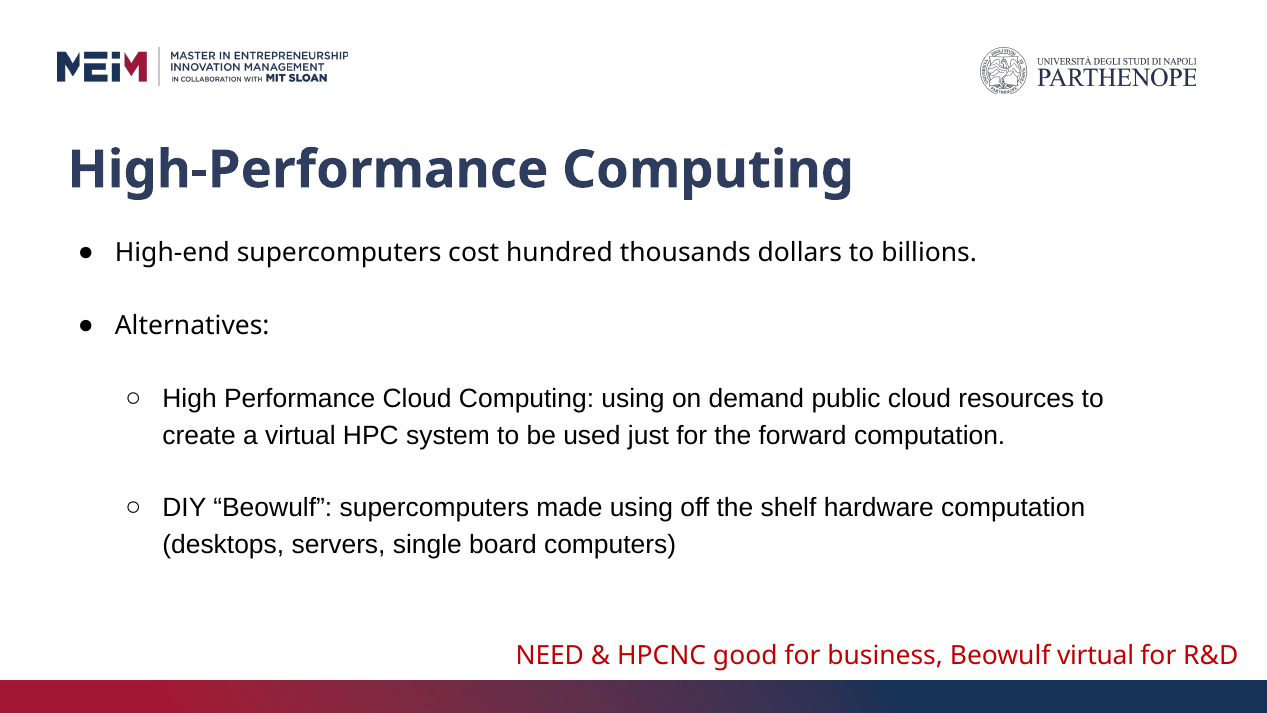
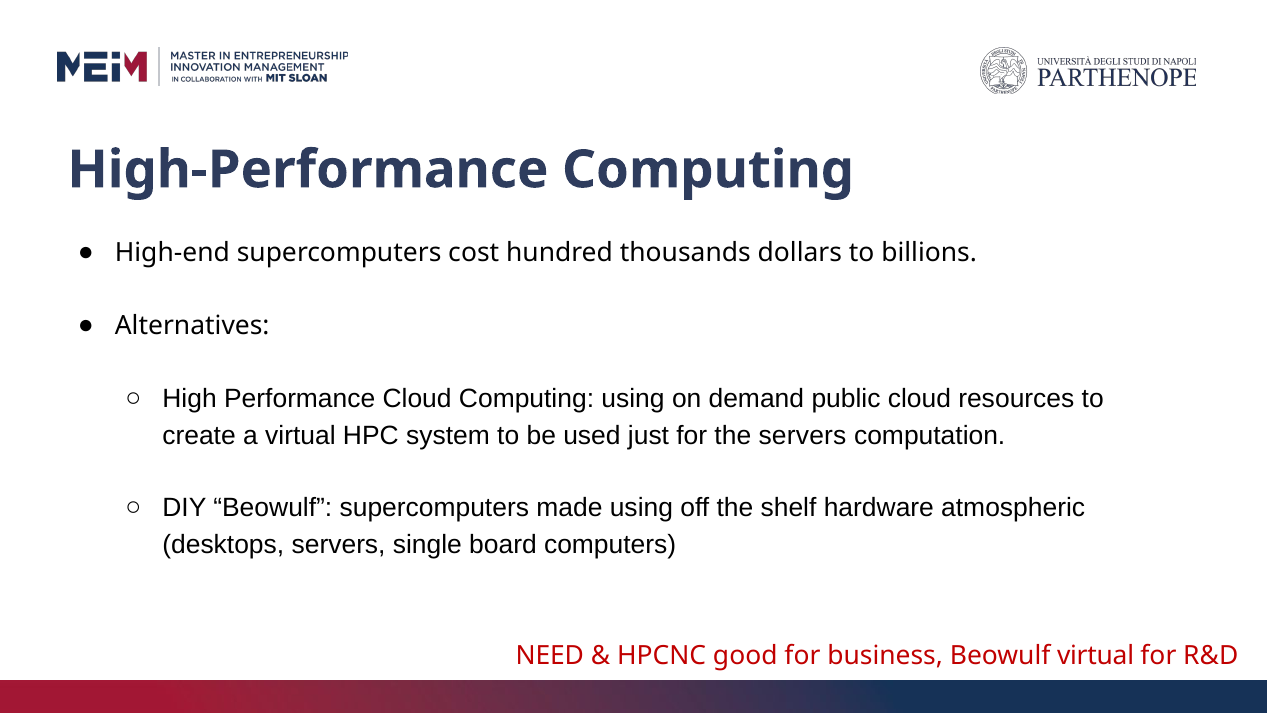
the forward: forward -> servers (803, 435)
hardware computation: computation -> atmospheric (1013, 508)
